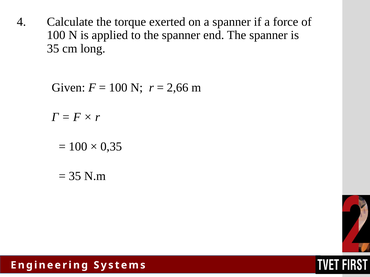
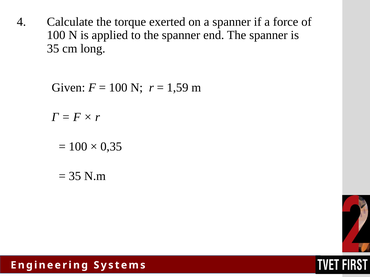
2,66: 2,66 -> 1,59 (178, 88)
